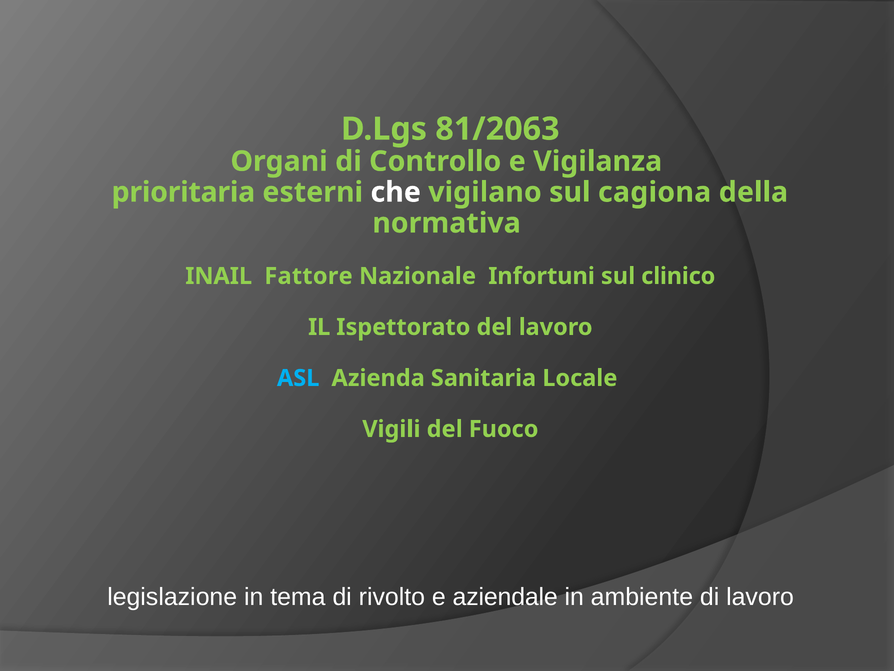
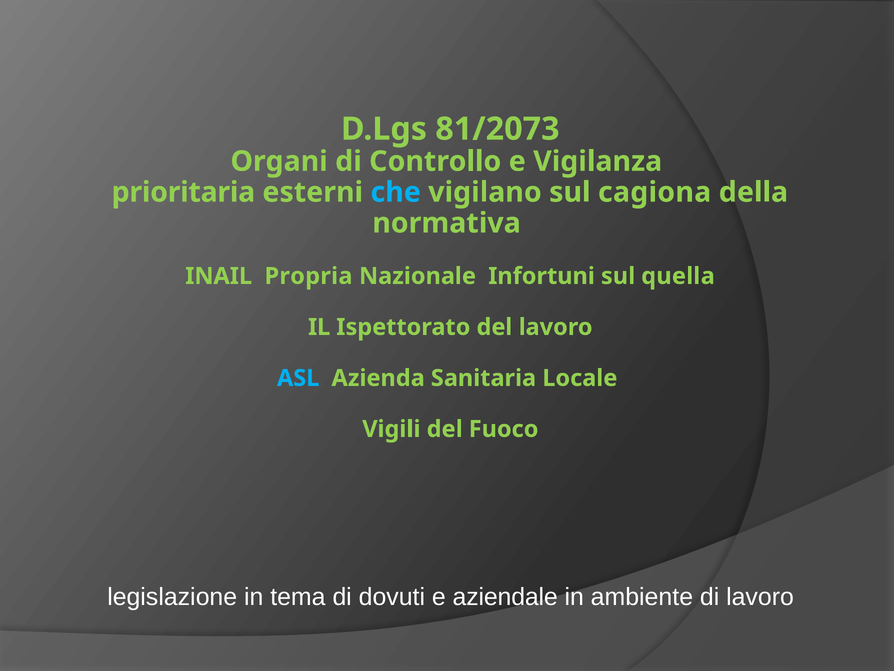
81/2063: 81/2063 -> 81/2073 (497, 129)
che colour: white -> light blue (396, 192)
Fattore: Fattore -> Propria (309, 276)
clinico: clinico -> quella (678, 276)
rivolto: rivolto -> dovuti (392, 597)
